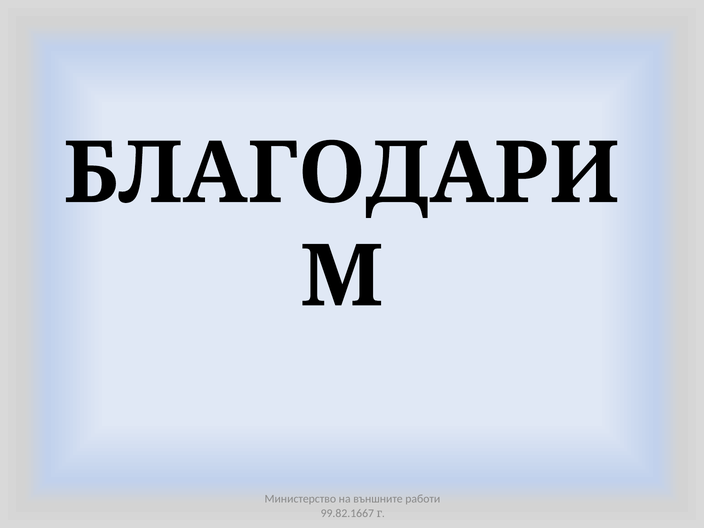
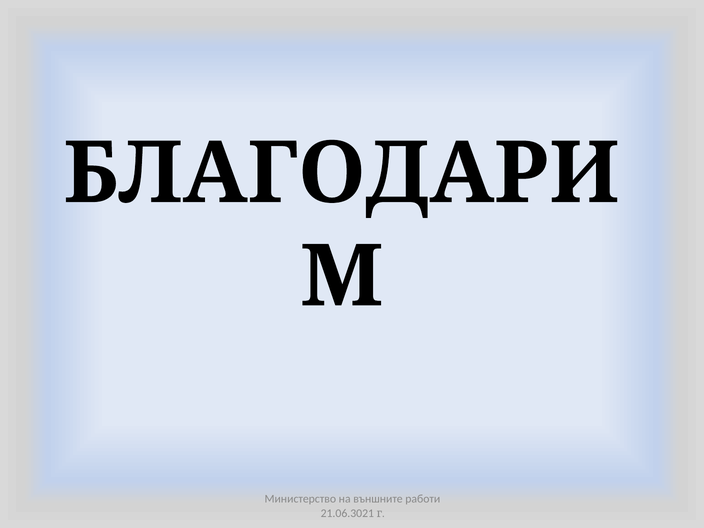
99.82.1667: 99.82.1667 -> 21.06.3021 (347, 513)
